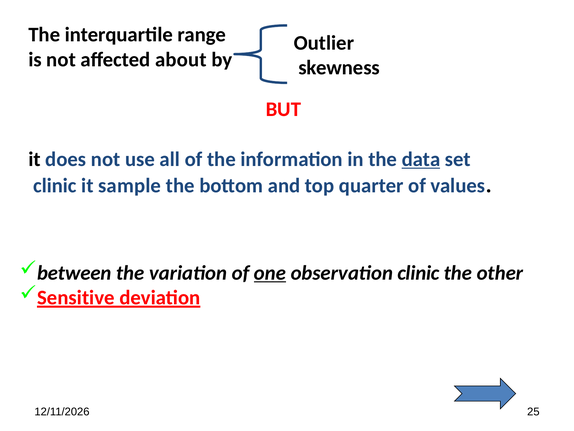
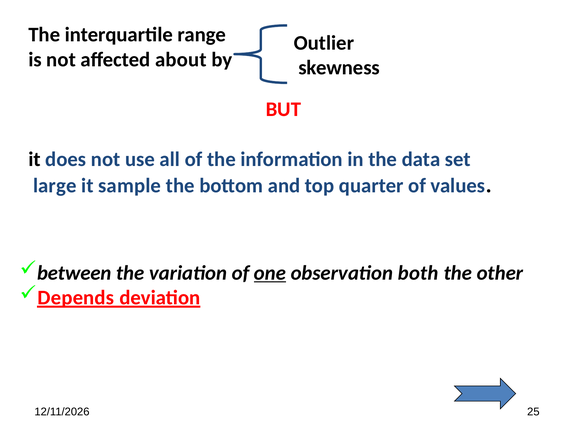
data underline: present -> none (421, 159)
clinic: clinic -> large (55, 185)
observation clinic: clinic -> both (418, 273)
Sensitive: Sensitive -> Depends (76, 297)
